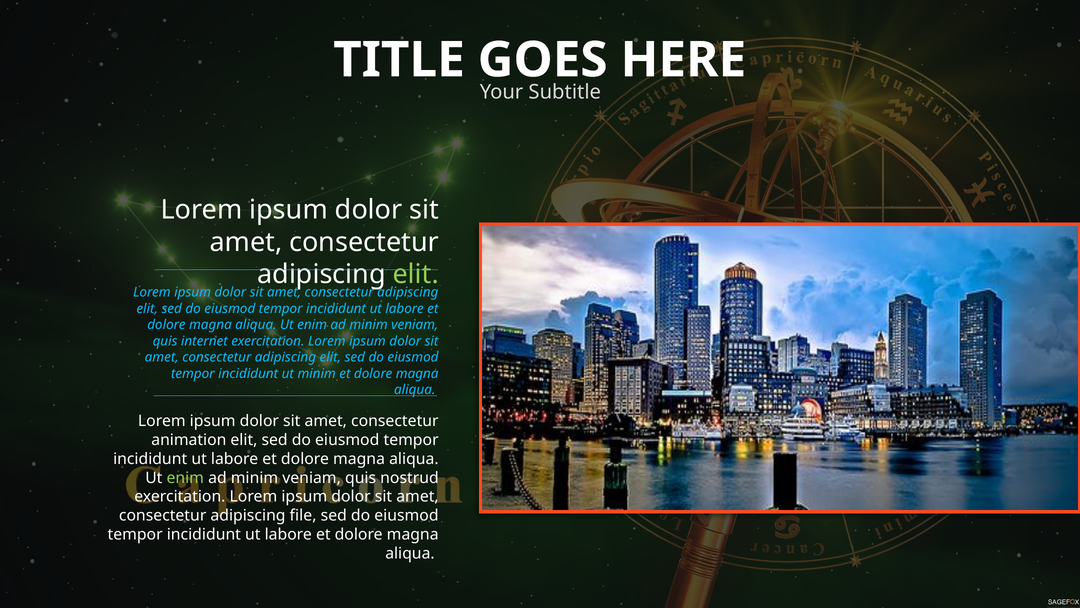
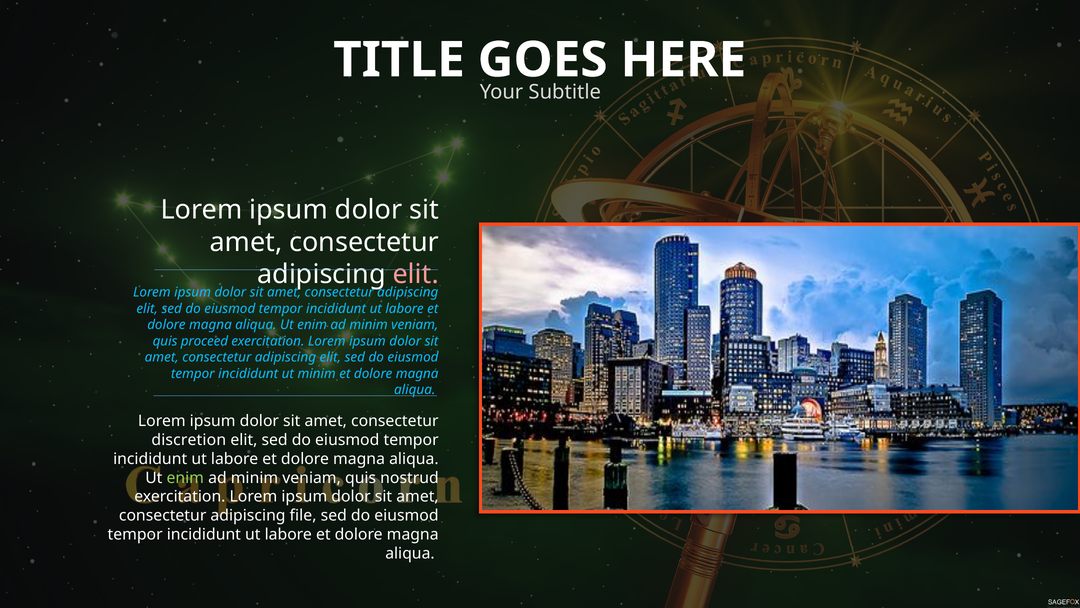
elit colour: light green -> pink (416, 274)
internet: internet -> proceed (204, 341)
animation: animation -> discretion (189, 440)
